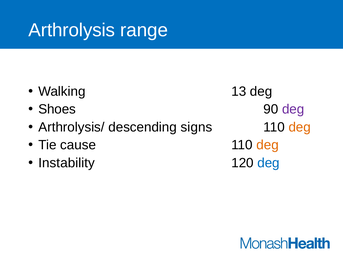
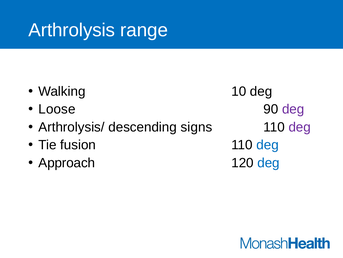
13: 13 -> 10 (239, 91)
Shoes: Shoes -> Loose (57, 109)
deg colour: orange -> purple (300, 127)
cause: cause -> fusion (78, 145)
deg colour: orange -> blue (268, 145)
Instability: Instability -> Approach (67, 162)
